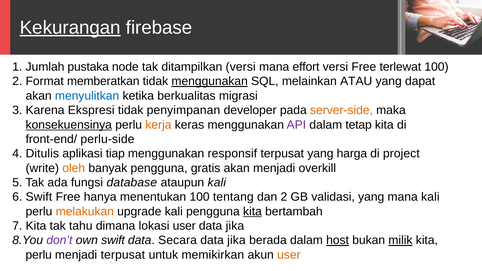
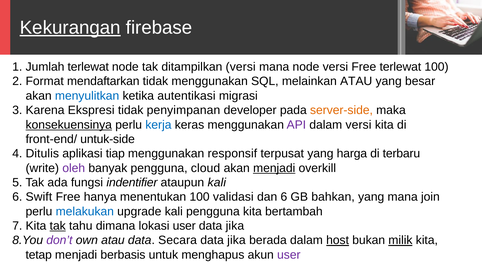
Jumlah pustaka: pustaka -> terlewat (88, 67)
mana effort: effort -> node (306, 67)
memberatkan: memberatkan -> mendaftarkan (103, 81)
menggunakan underline: present -> none (210, 81)
dapat: dapat -> besar (420, 81)
berkualitas: berkualitas -> autentikasi (186, 96)
kerja colour: orange -> blue (158, 125)
dalam tetap: tetap -> versi (359, 125)
perlu-side: perlu-side -> untuk-side (108, 139)
project: project -> terbaru (401, 154)
oleh colour: orange -> purple (74, 168)
gratis: gratis -> cloud (206, 168)
menjadi underline: none -> present (274, 168)
database: database -> indentifier (132, 183)
tentang: tentang -> validasi (233, 197)
dan 2: 2 -> 6 (284, 197)
validasi: validasi -> bahkan (333, 197)
mana kali: kali -> join (430, 197)
melakukan colour: orange -> blue (85, 212)
kita underline: present -> none (252, 212)
tak underline: none -> present (58, 226)
own swift: swift -> atau (113, 240)
perlu: perlu -> tetap (39, 255)
menjadi terpusat: terpusat -> berbasis (123, 255)
memikirkan: memikirkan -> menghapus (213, 255)
user colour: orange -> purple (289, 255)
